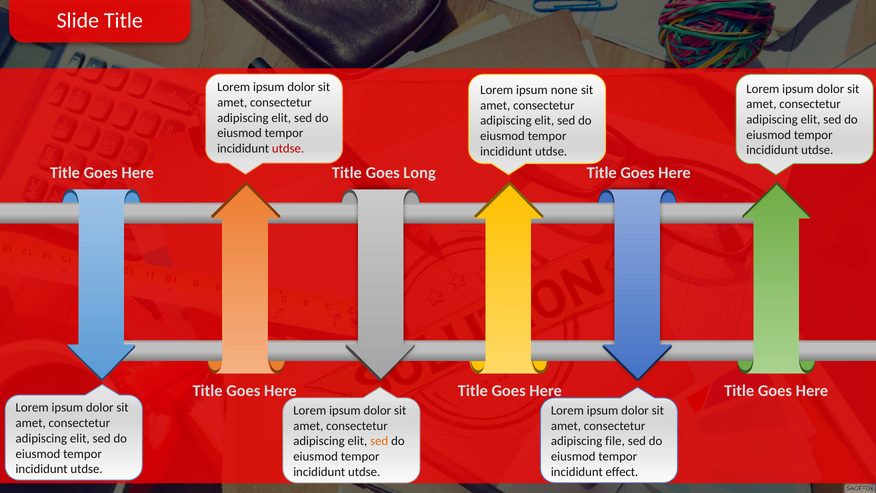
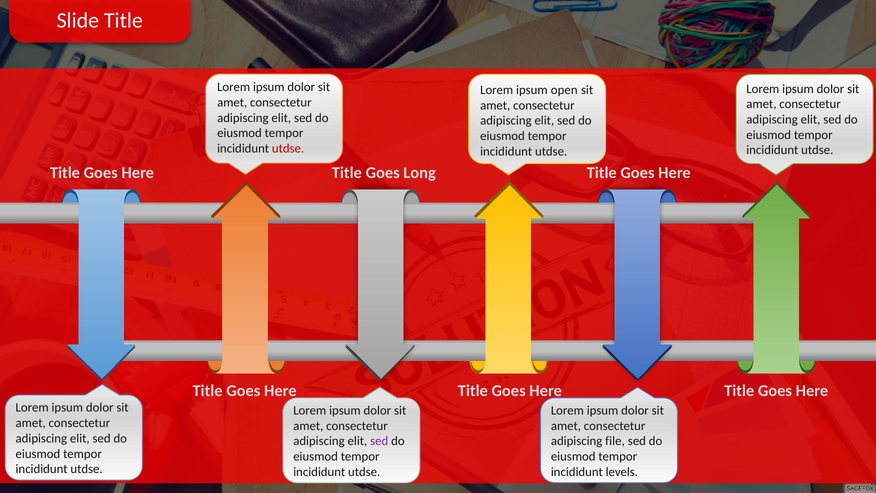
none: none -> open (564, 90)
sed colour: orange -> purple (379, 441)
effect: effect -> levels (622, 472)
